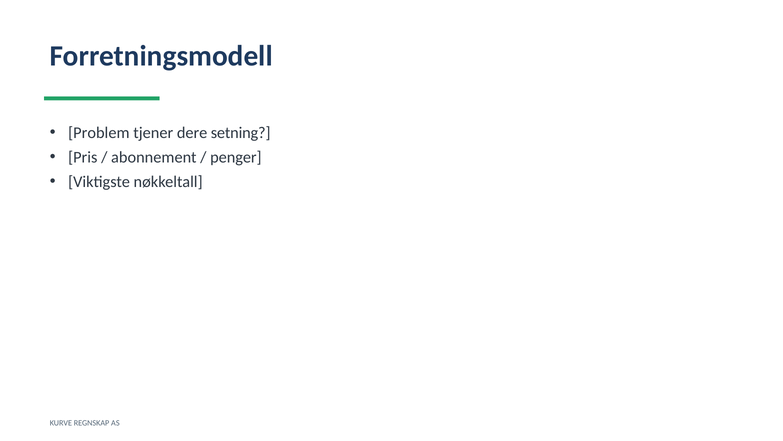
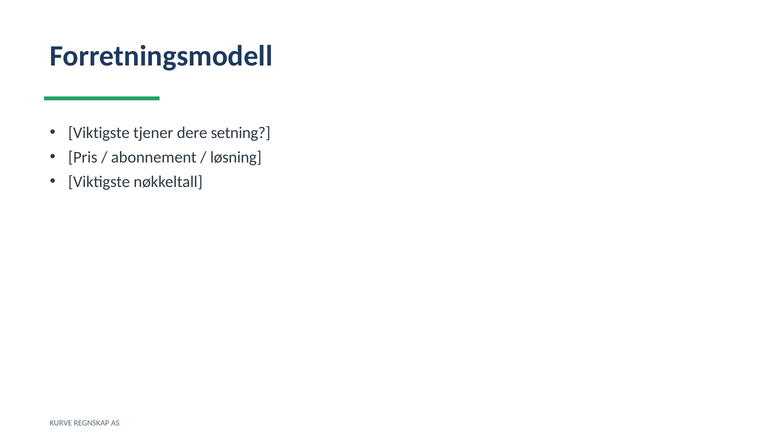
Problem: Problem -> Viktigste (99, 133)
penger: penger -> løsning (236, 157)
